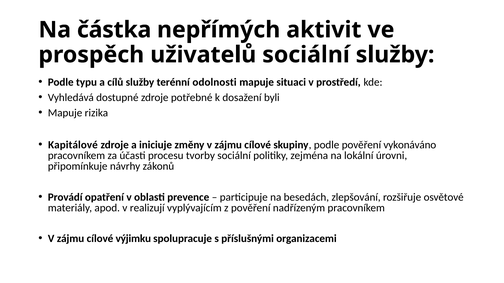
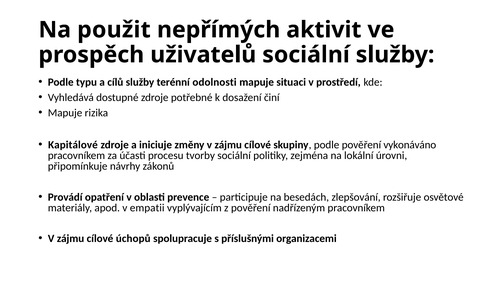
částka: částka -> použit (114, 30)
byli: byli -> činí (272, 98)
realizují: realizují -> empatii (147, 208)
výjimku: výjimku -> úchopů (133, 239)
